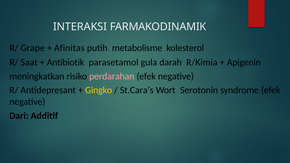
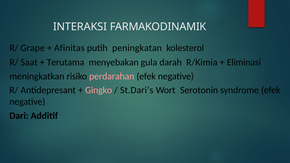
metabolisme: metabolisme -> peningkatan (137, 48)
Antibiotik: Antibiotik -> Terutama (65, 62)
parasetamol: parasetamol -> menyebakan (114, 62)
Apigenin: Apigenin -> Eliminasi (244, 62)
Gingko colour: yellow -> pink (99, 90)
St.Cara’s: St.Cara’s -> St.Dari’s (137, 90)
